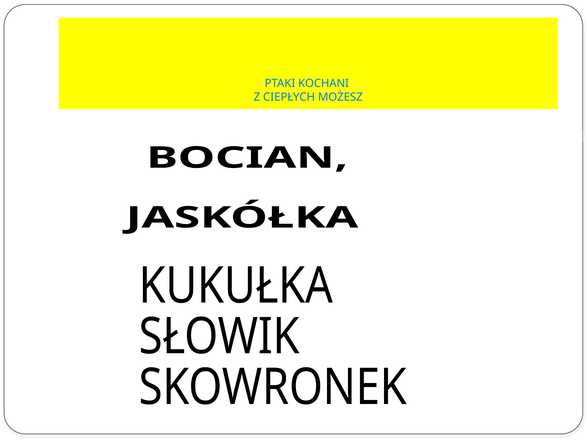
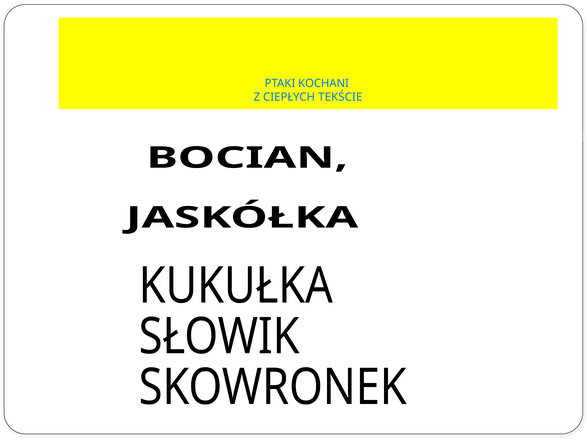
MOŻESZ: MOŻESZ -> TEKŚCIE (340, 97)
